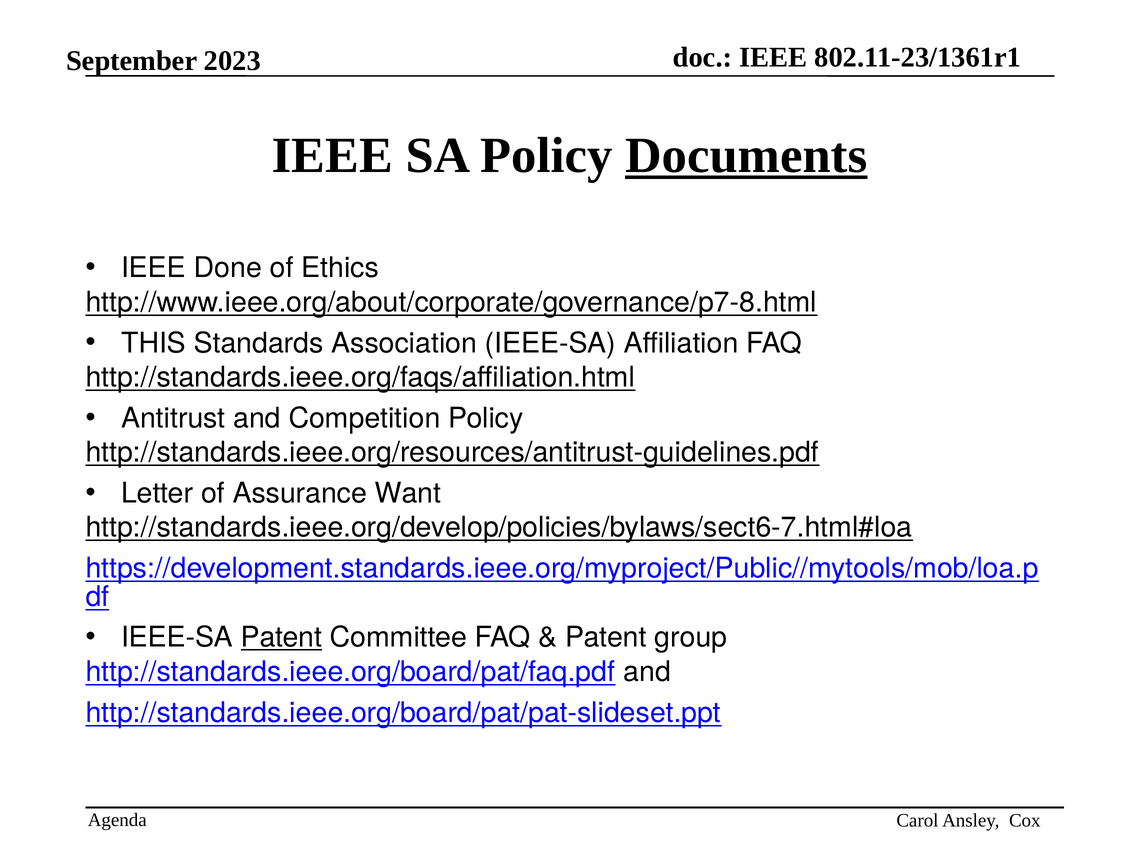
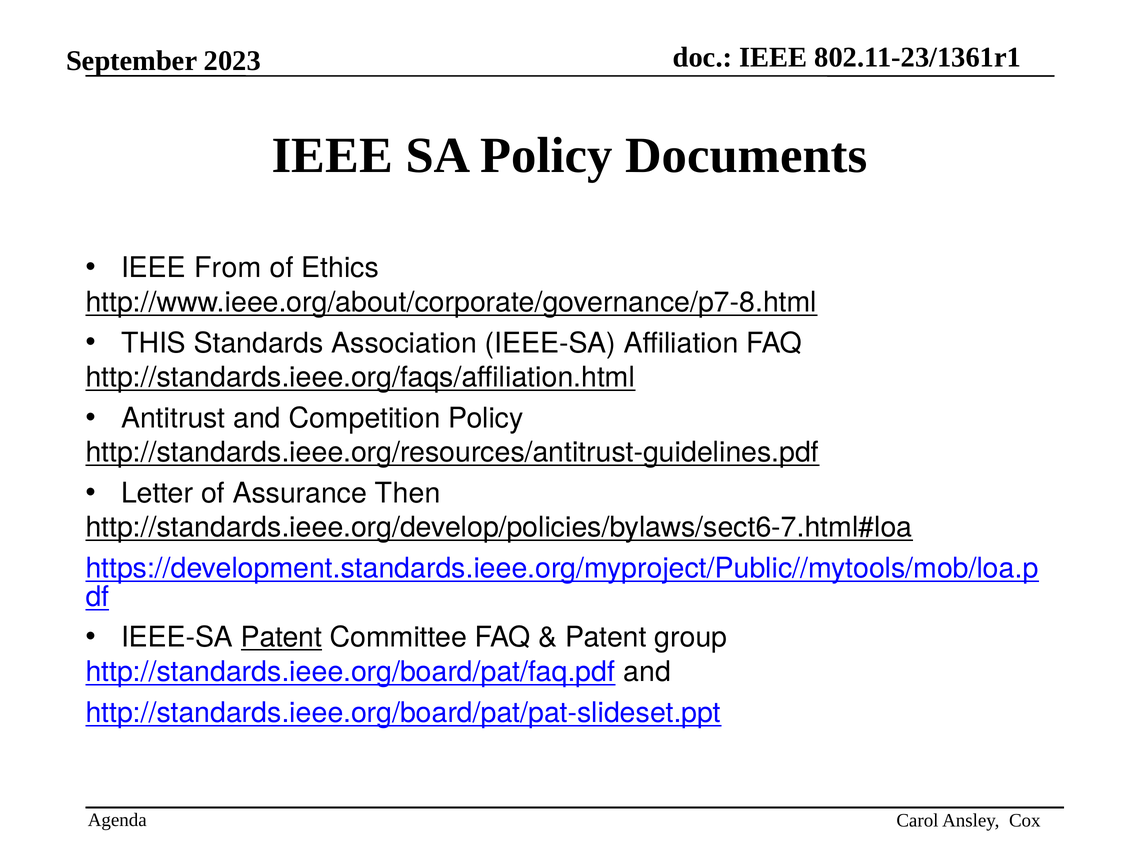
Documents underline: present -> none (746, 155)
Done: Done -> From (228, 268)
Want: Want -> Then (408, 493)
